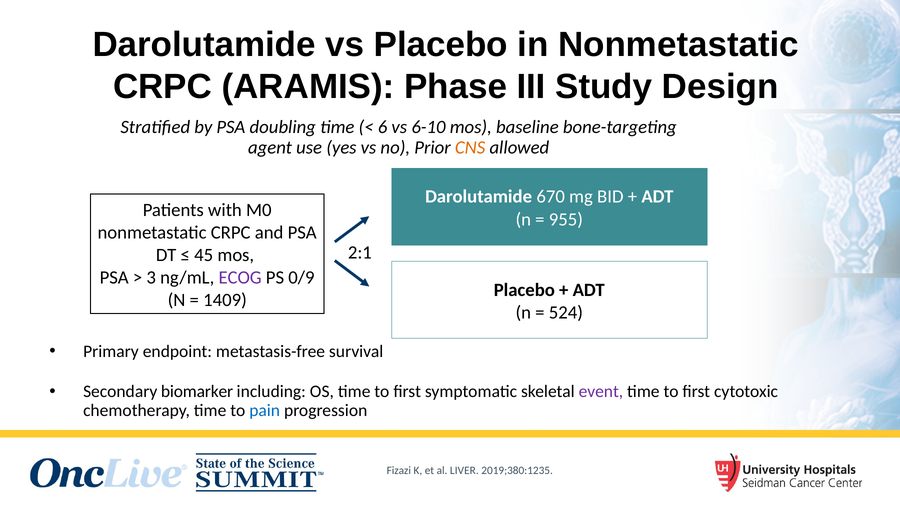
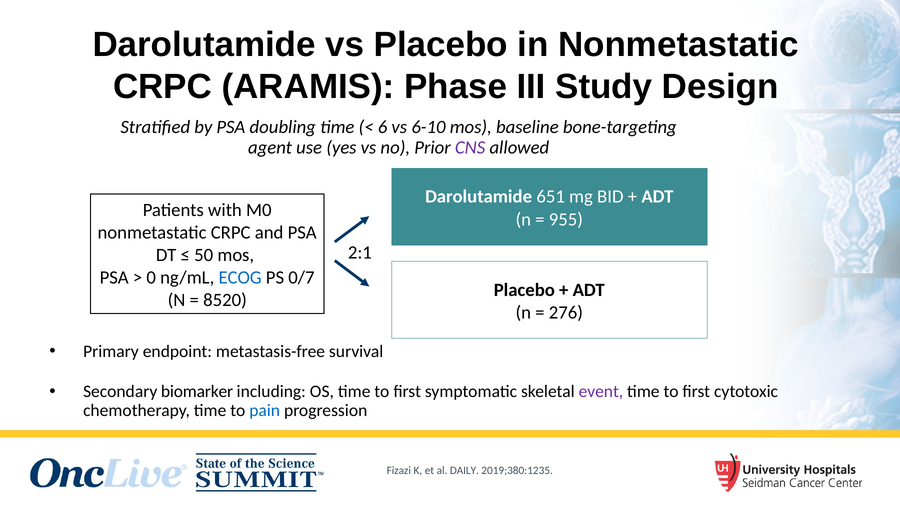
CNS colour: orange -> purple (470, 147)
670: 670 -> 651 (551, 197)
45: 45 -> 50 (204, 255)
3: 3 -> 0 (151, 277)
ECOG colour: purple -> blue (240, 277)
0/9: 0/9 -> 0/7 (301, 277)
1409: 1409 -> 8520 (225, 300)
524: 524 -> 276 (566, 312)
LIVER: LIVER -> DAILY (464, 470)
